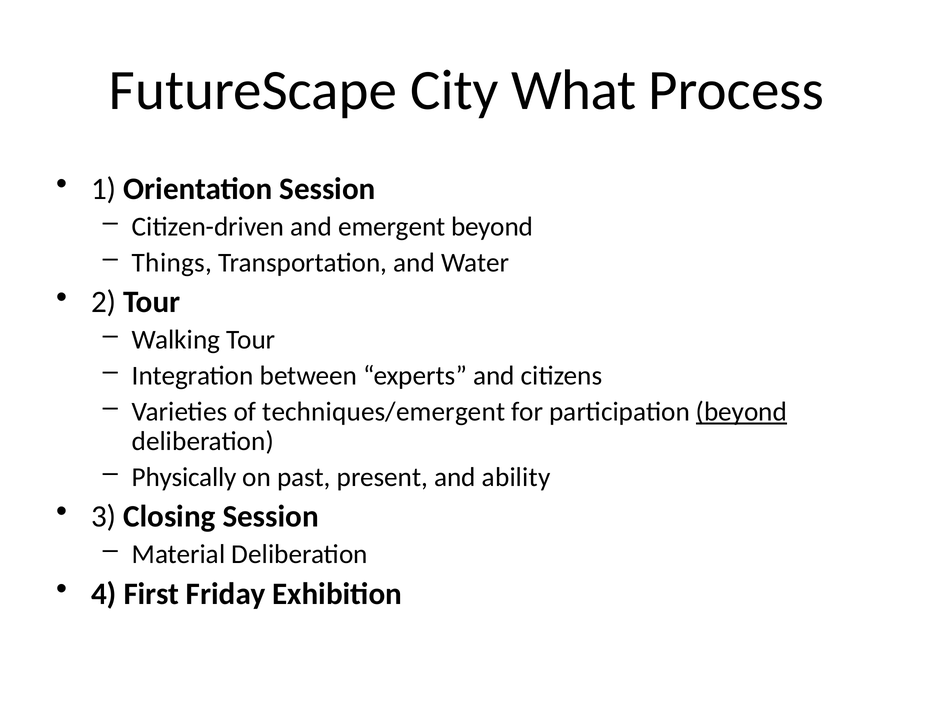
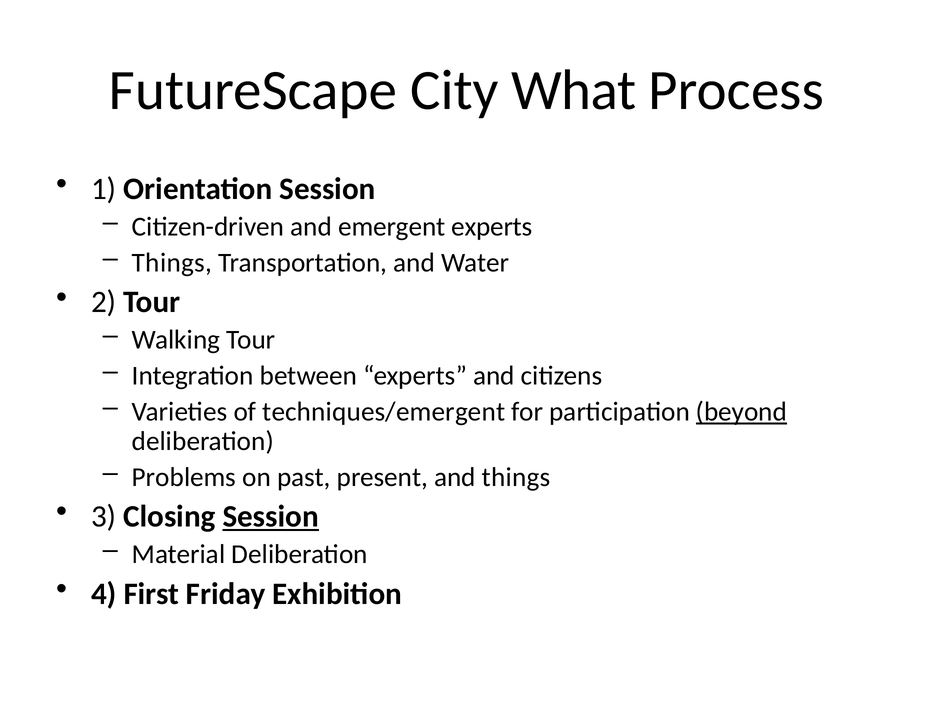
emergent beyond: beyond -> experts (492, 227)
Physically: Physically -> Problems (184, 477)
and ability: ability -> things (516, 477)
Session underline: none -> present (271, 516)
